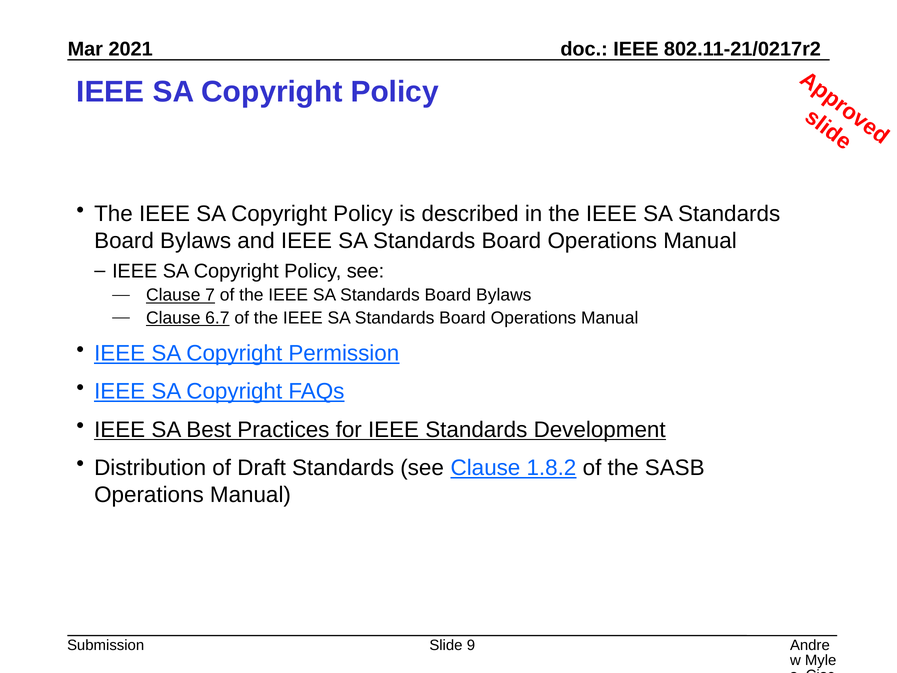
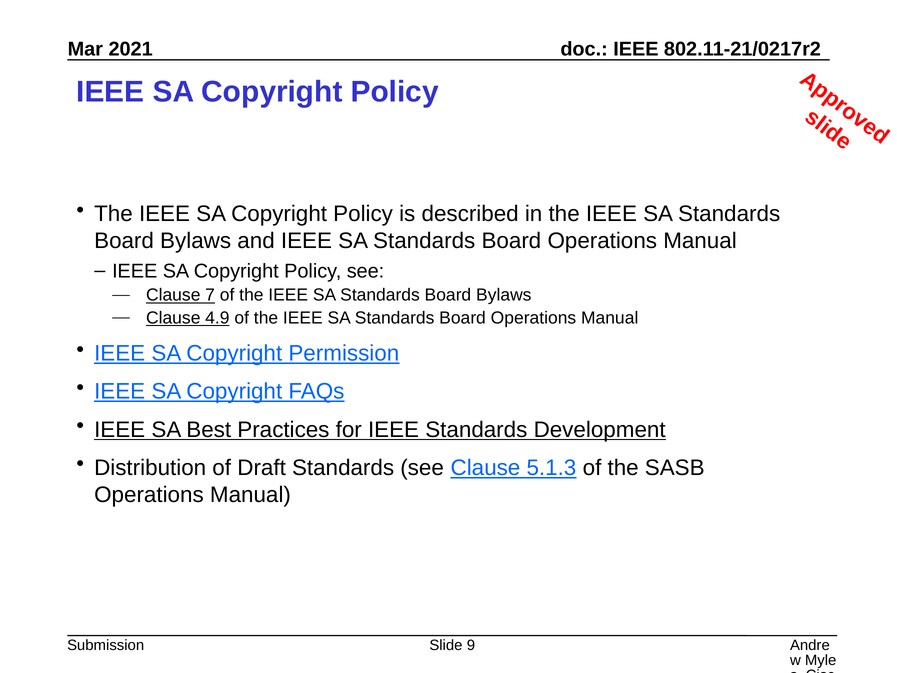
6.7: 6.7 -> 4.9 (217, 318)
1.8.2: 1.8.2 -> 5.1.3 (551, 468)
